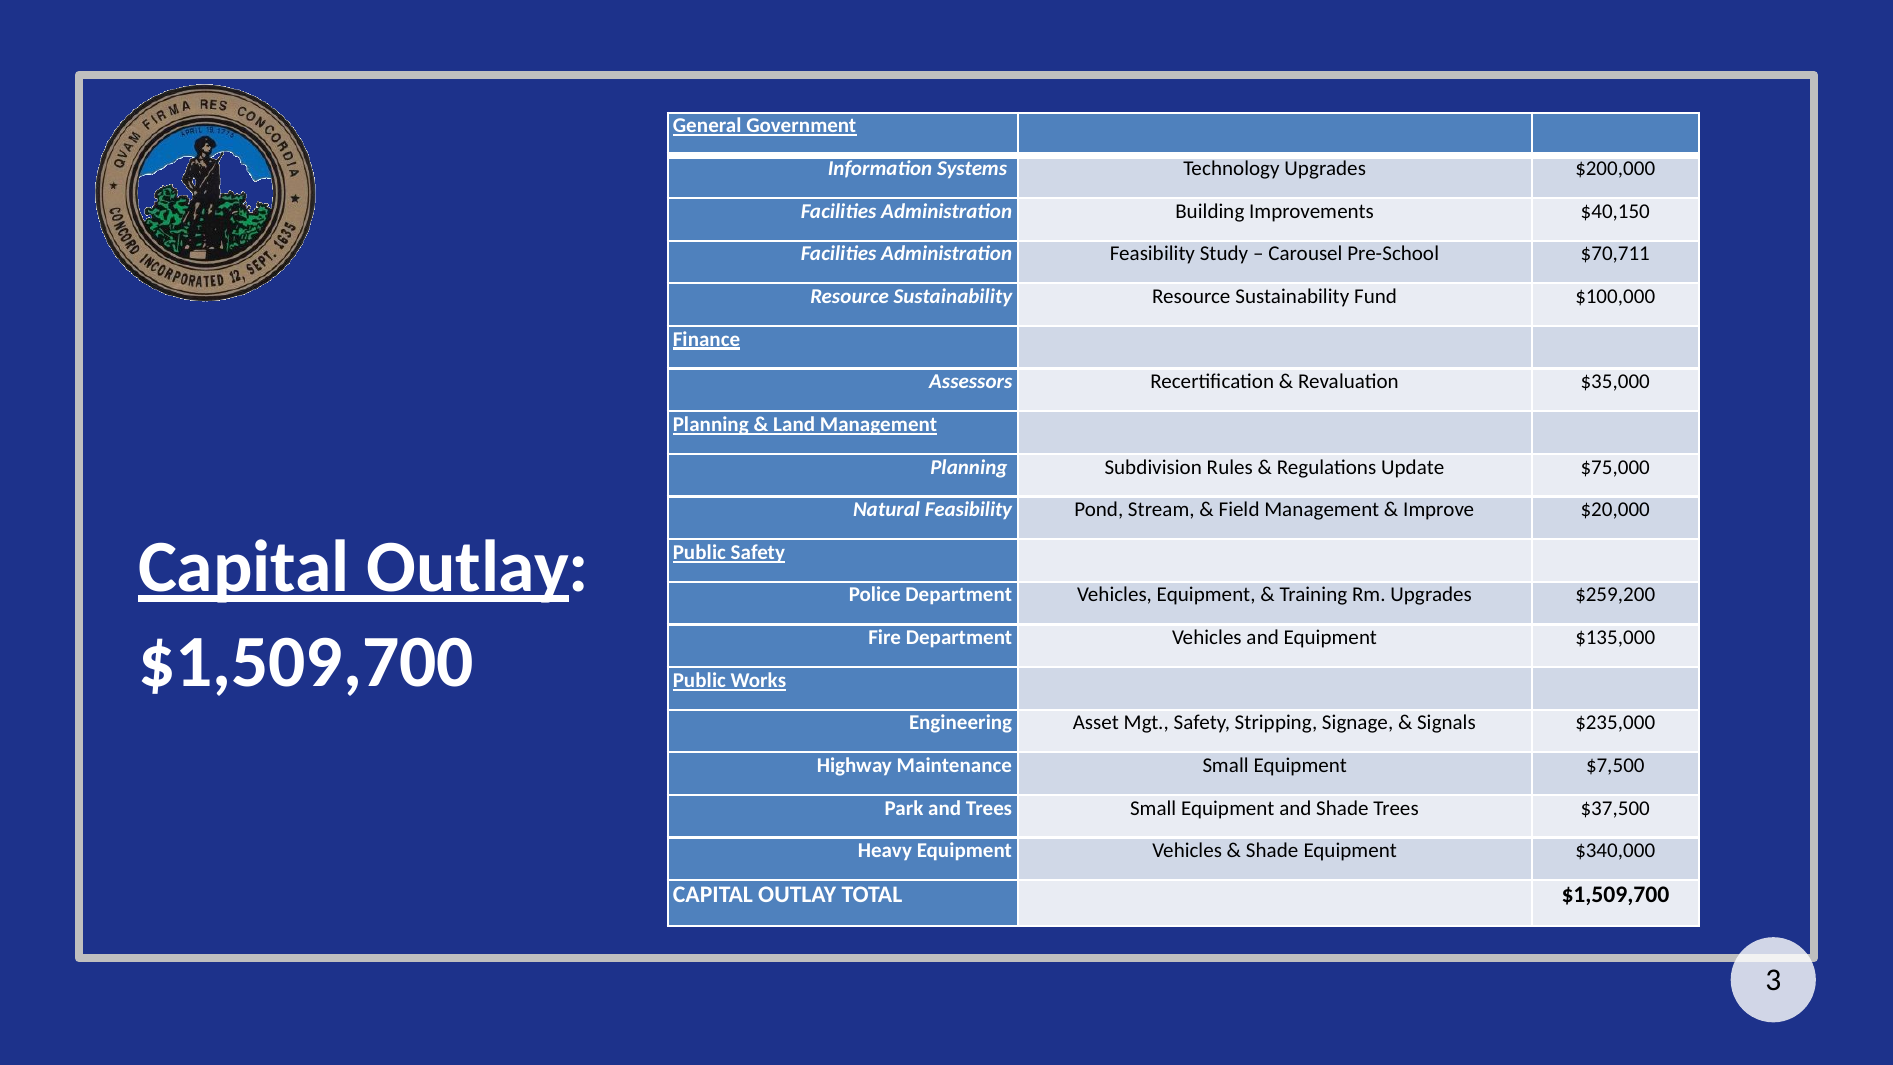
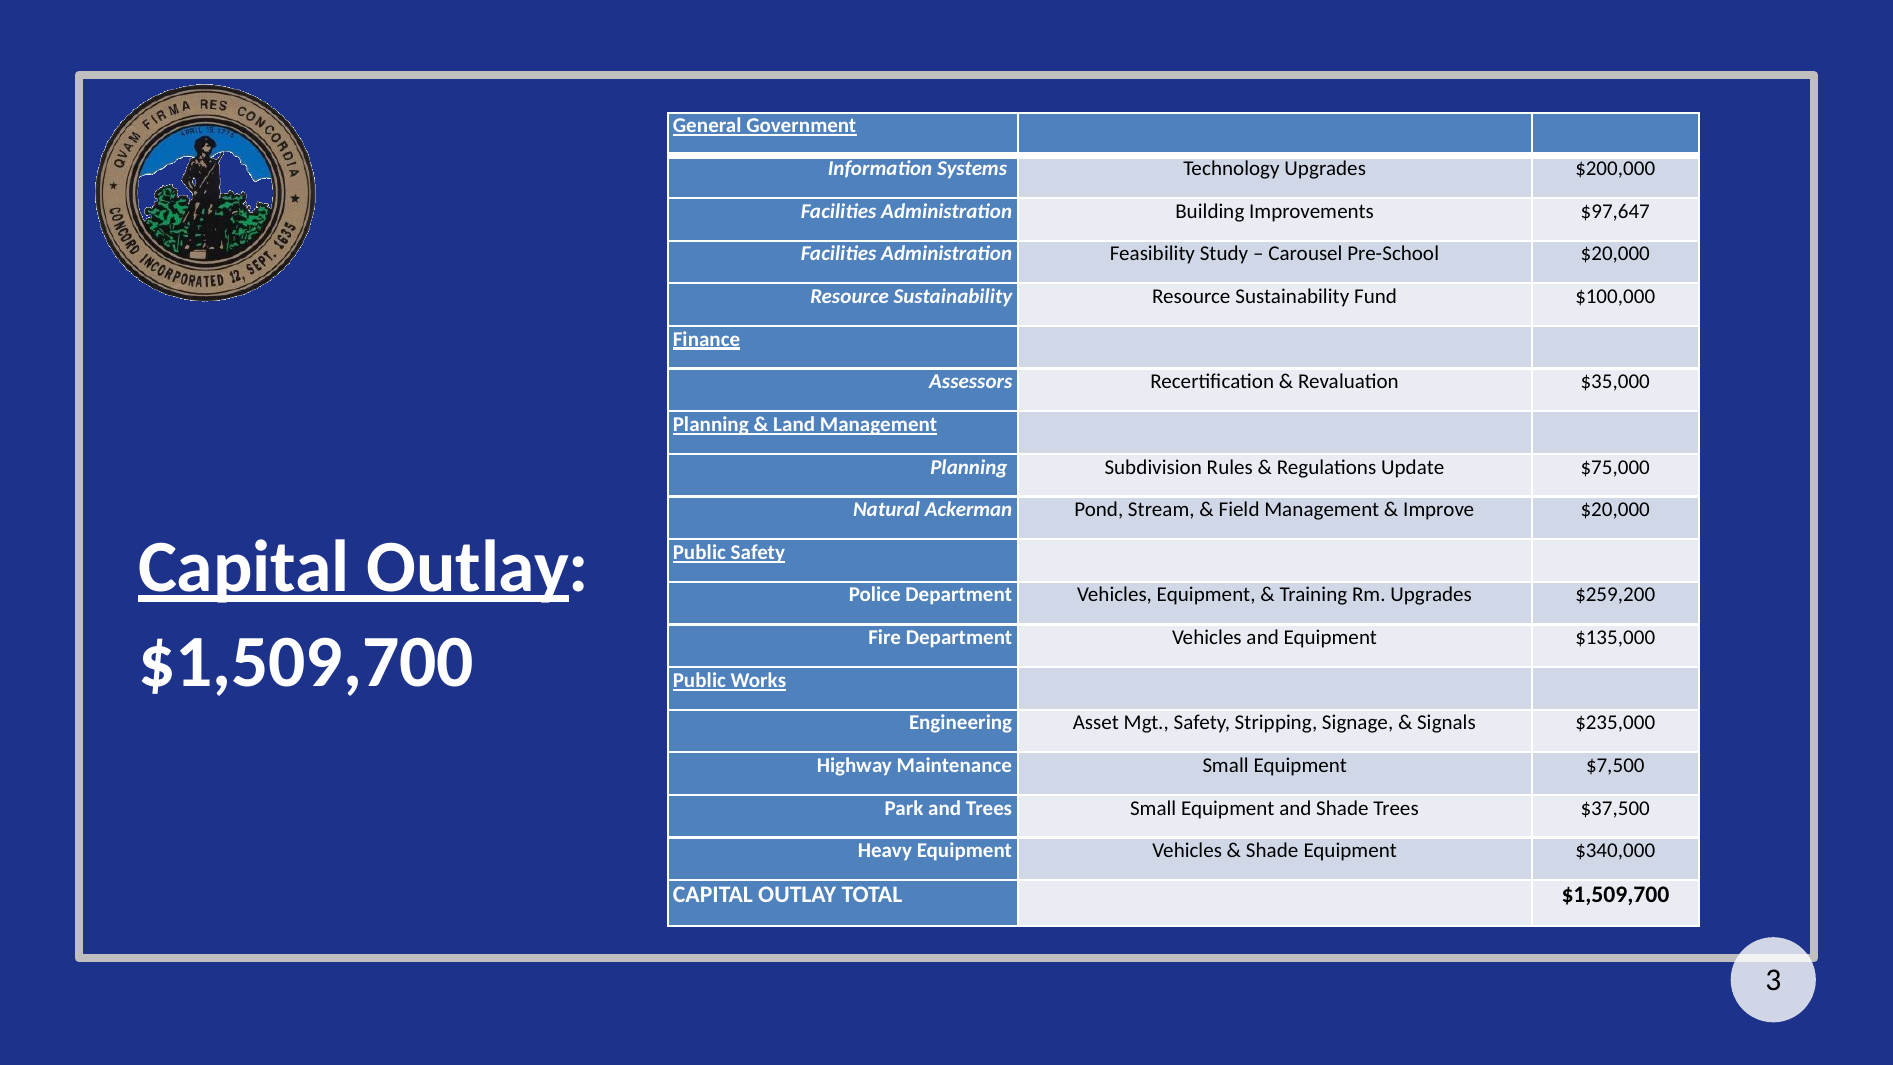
$40,150: $40,150 -> $97,647 (1615, 211)
Pre-School $70,711: $70,711 -> $20,000 (1615, 254)
Natural Feasibility: Feasibility -> Ackerman (969, 510)
